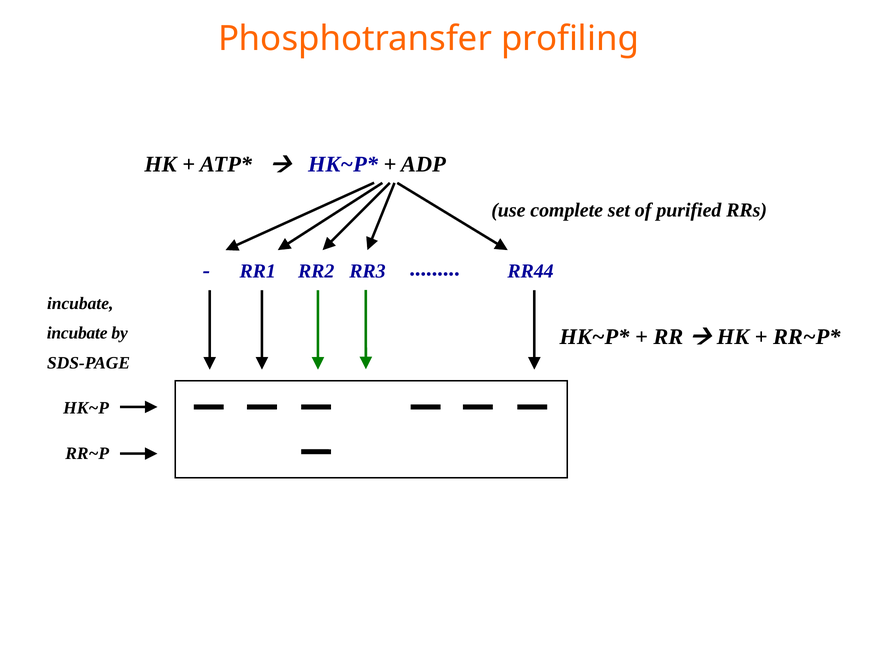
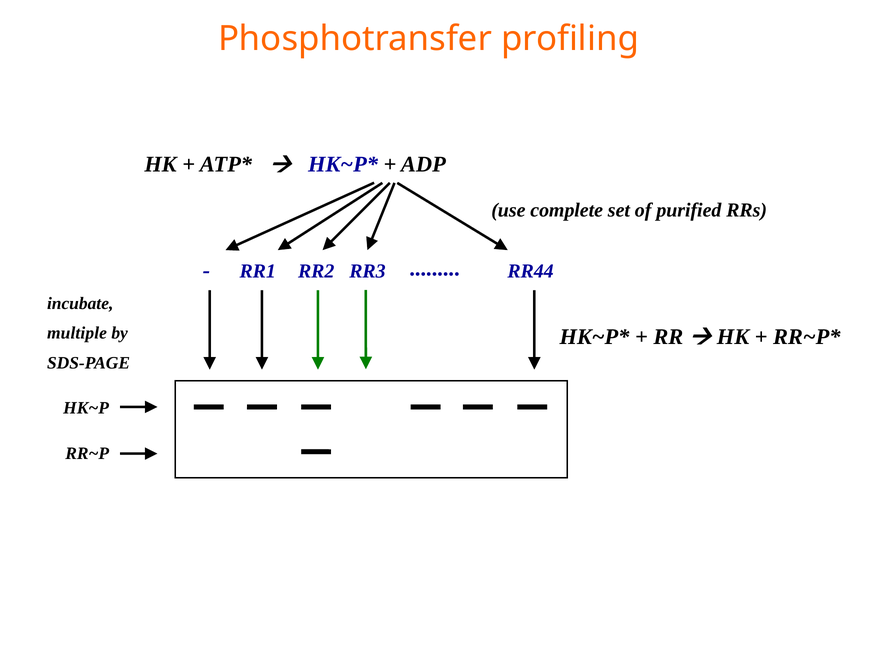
incubate: incubate -> multiple (77, 333)
